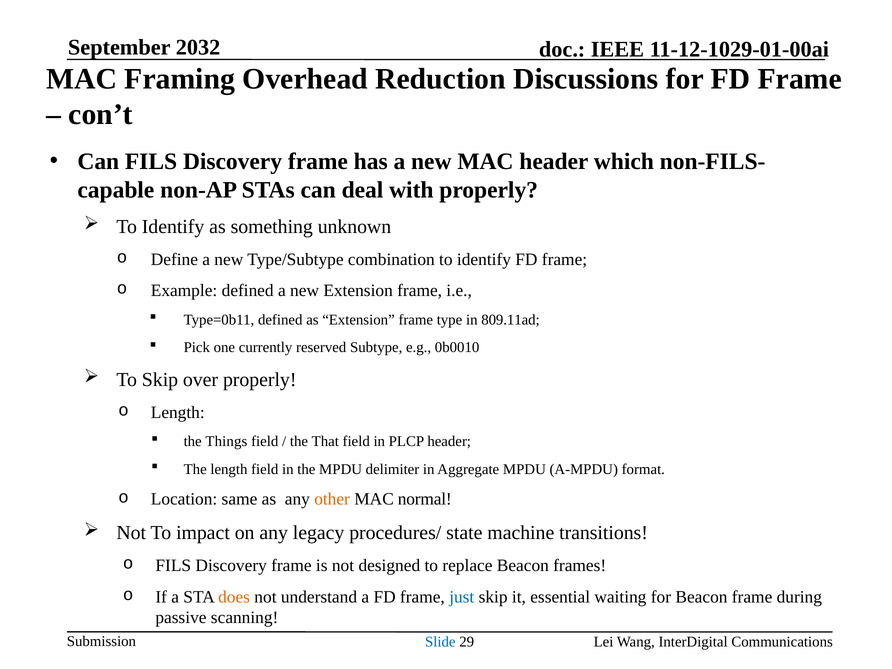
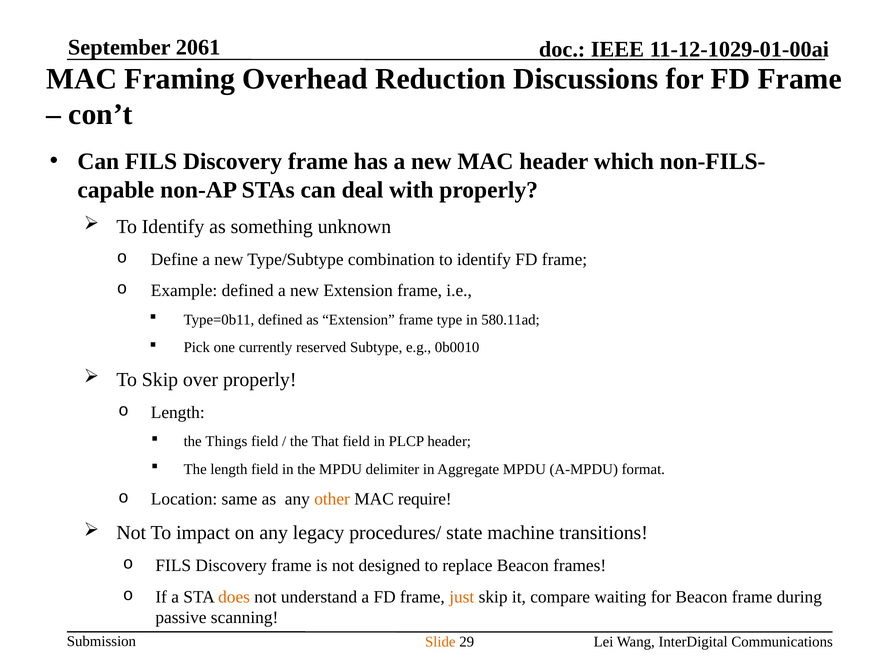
2032: 2032 -> 2061 (198, 47)
809.11ad: 809.11ad -> 580.11ad (510, 320)
normal: normal -> require (425, 499)
just colour: blue -> orange (462, 597)
essential: essential -> compare (560, 597)
Slide colour: blue -> orange (440, 642)
